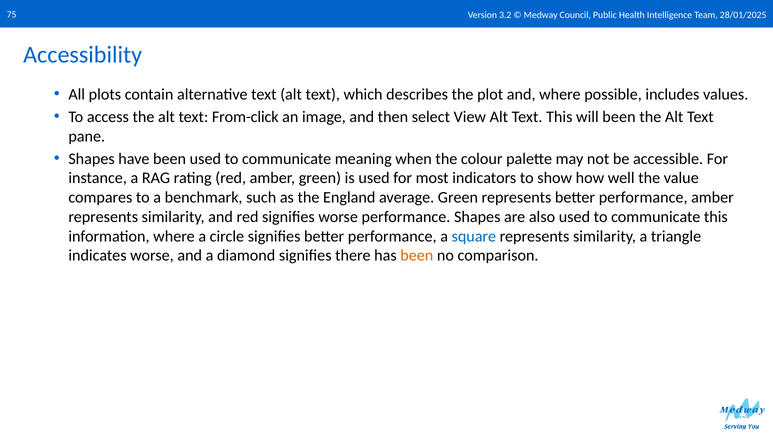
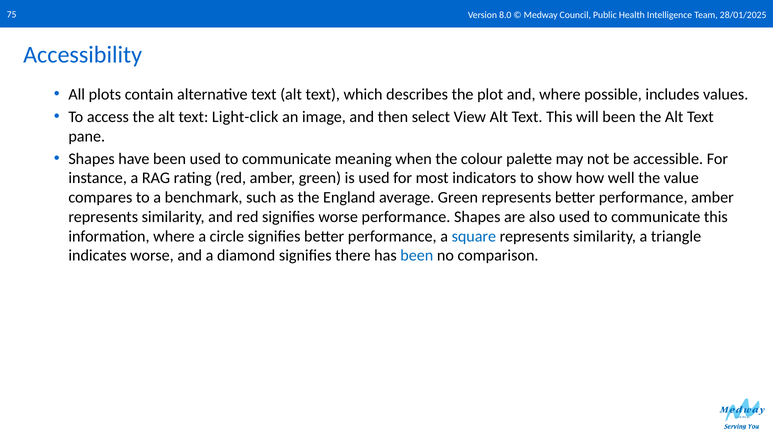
3.2: 3.2 -> 8.0 (505, 15)
From-click: From-click -> Light-click (245, 117)
been colour: orange -> blue (417, 255)
